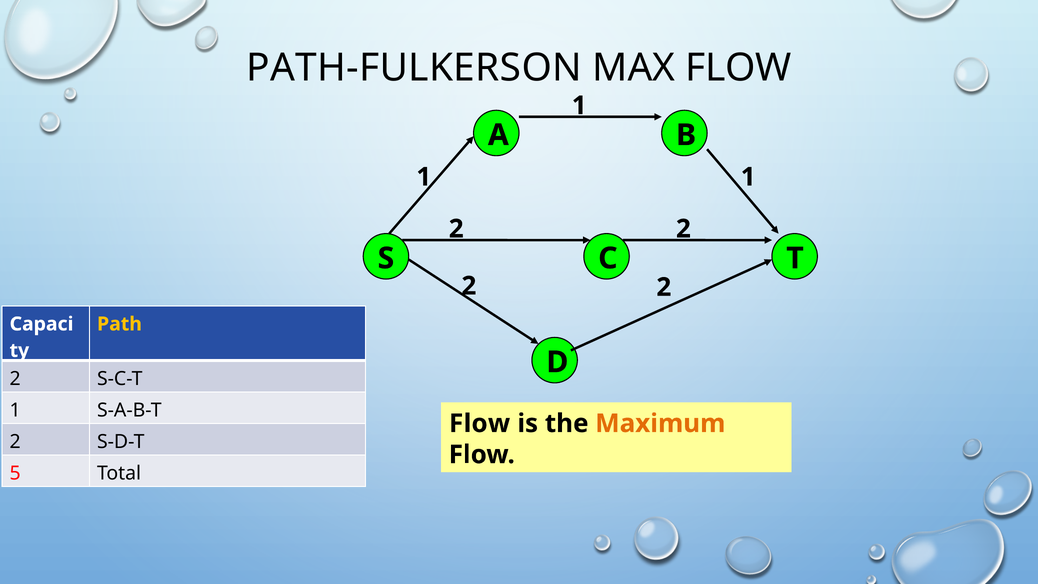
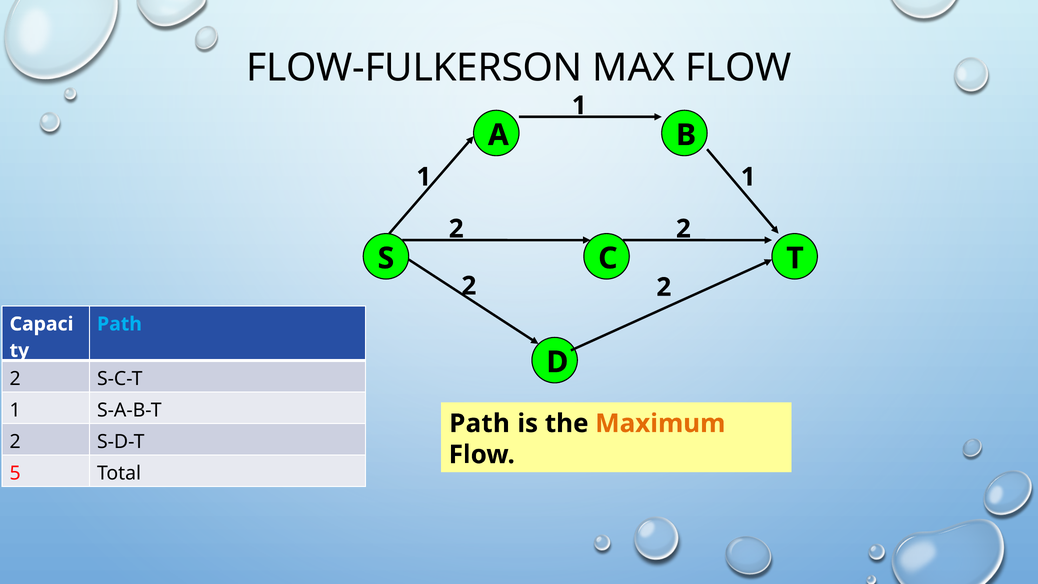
PATH-FULKERSON: PATH-FULKERSON -> FLOW-FULKERSON (414, 68)
Path colour: yellow -> light blue (120, 324)
Flow: Flow -> Path (480, 423)
